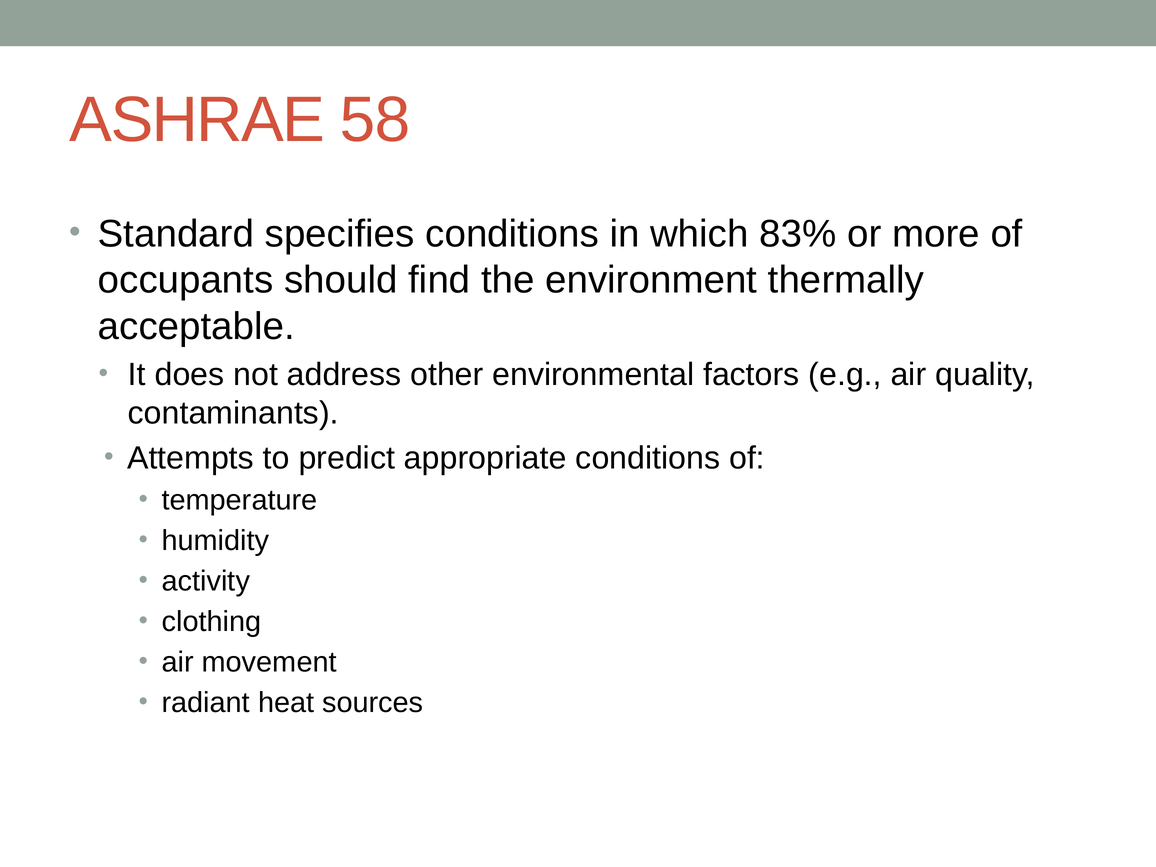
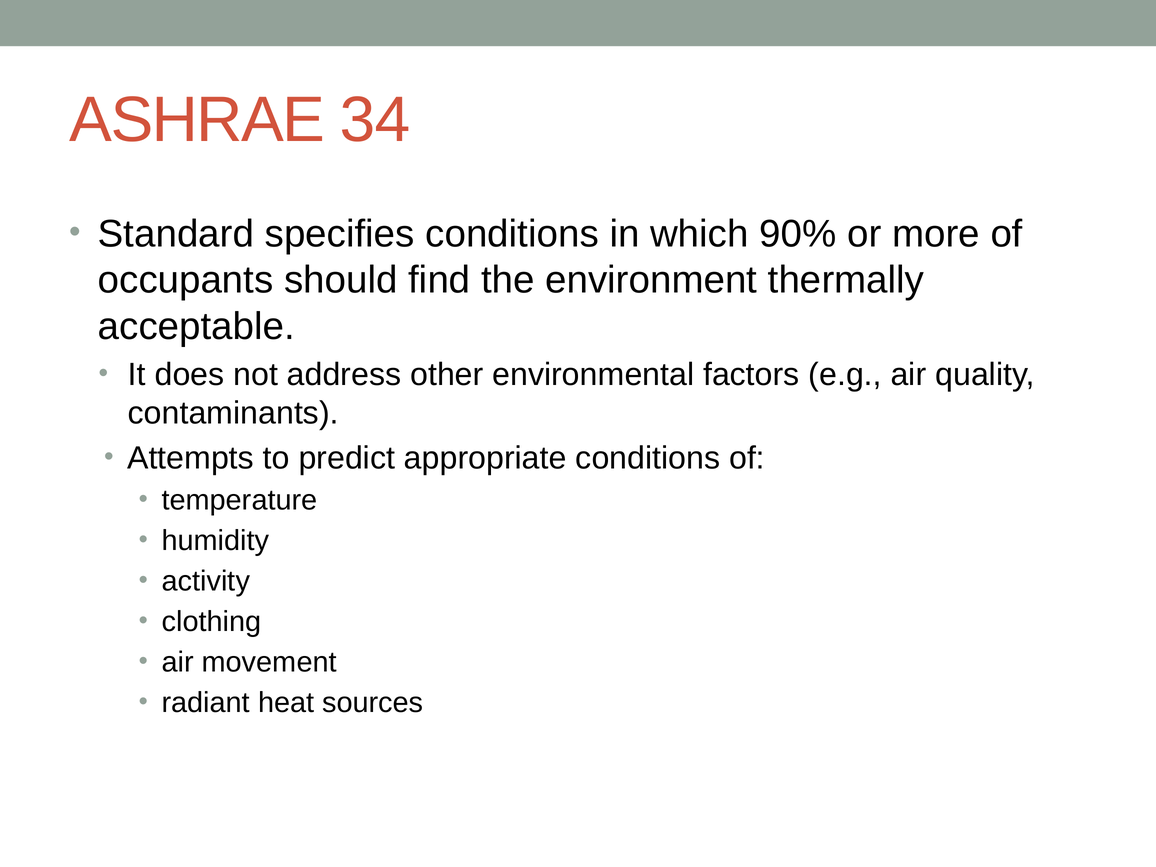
58: 58 -> 34 (375, 120)
83%: 83% -> 90% (798, 234)
